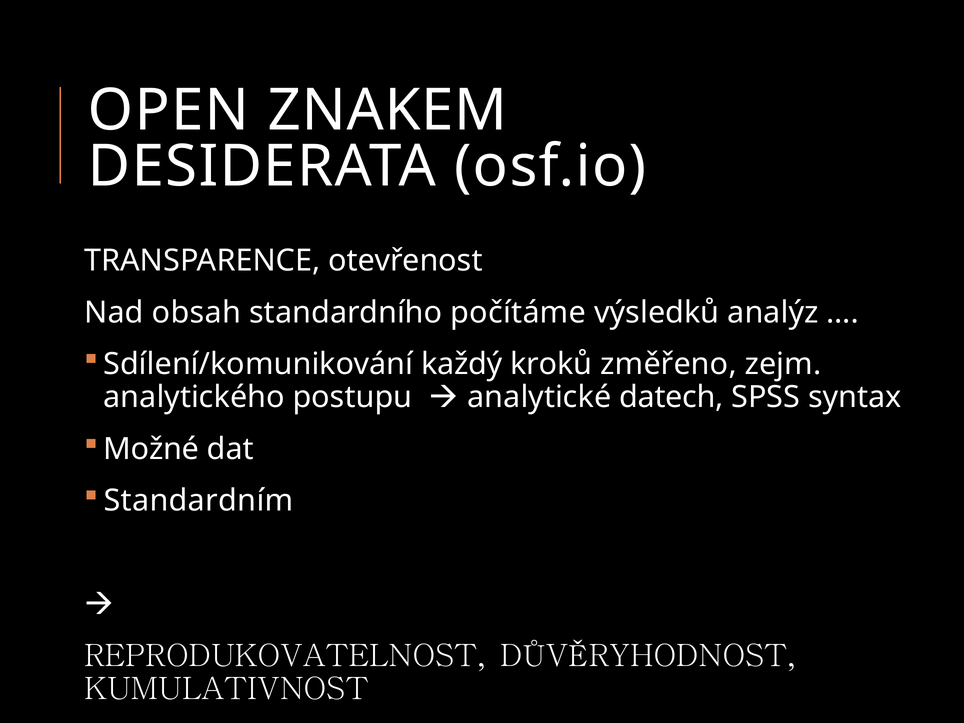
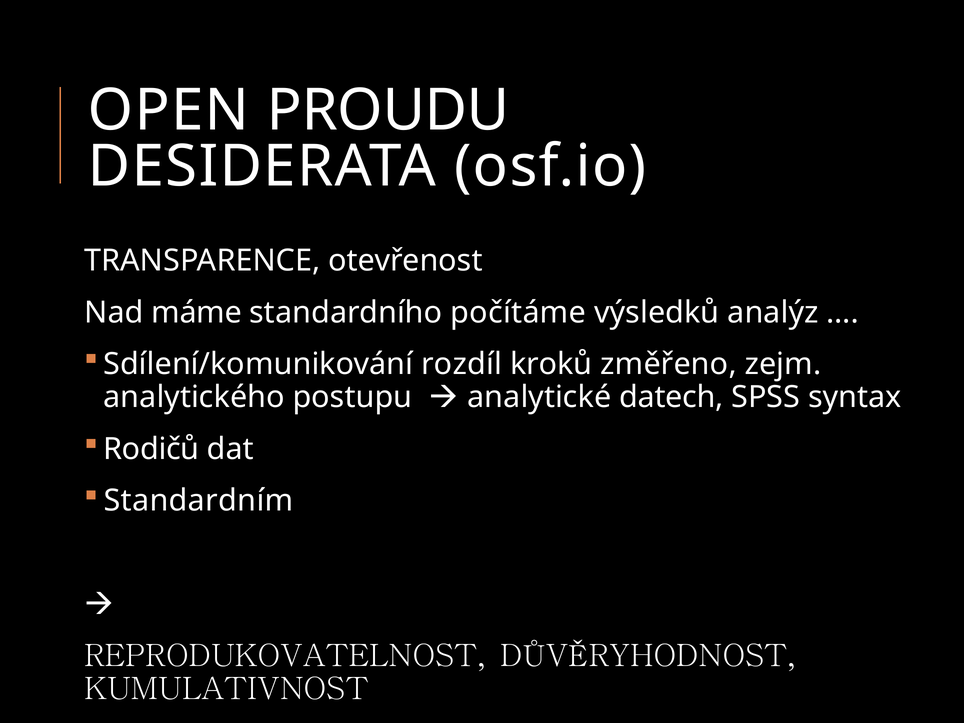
ZNAKEM: ZNAKEM -> PROUDU (388, 110)
obsah: obsah -> máme (197, 313)
každý: každý -> rozdíl (462, 364)
Možné: Možné -> Rodičů (151, 449)
